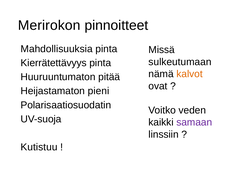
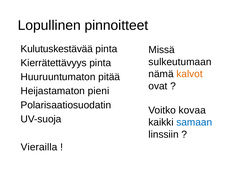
Merirokon: Merirokon -> Lopullinen (49, 25)
Mahdollisuuksia: Mahdollisuuksia -> Kulutuskestävää (57, 49)
veden: veden -> kovaa (192, 110)
samaan colour: purple -> blue (194, 122)
Kutistuu: Kutistuu -> Vierailla (39, 147)
